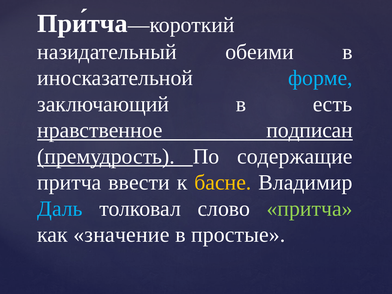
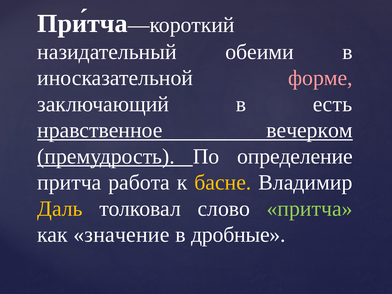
форме colour: light blue -> pink (320, 78)
подписан: подписан -> вечерком (310, 130)
содержащие: содержащие -> определение (295, 156)
ввести: ввести -> работа (139, 183)
Даль colour: light blue -> yellow (60, 209)
простые: простые -> дробные (238, 235)
